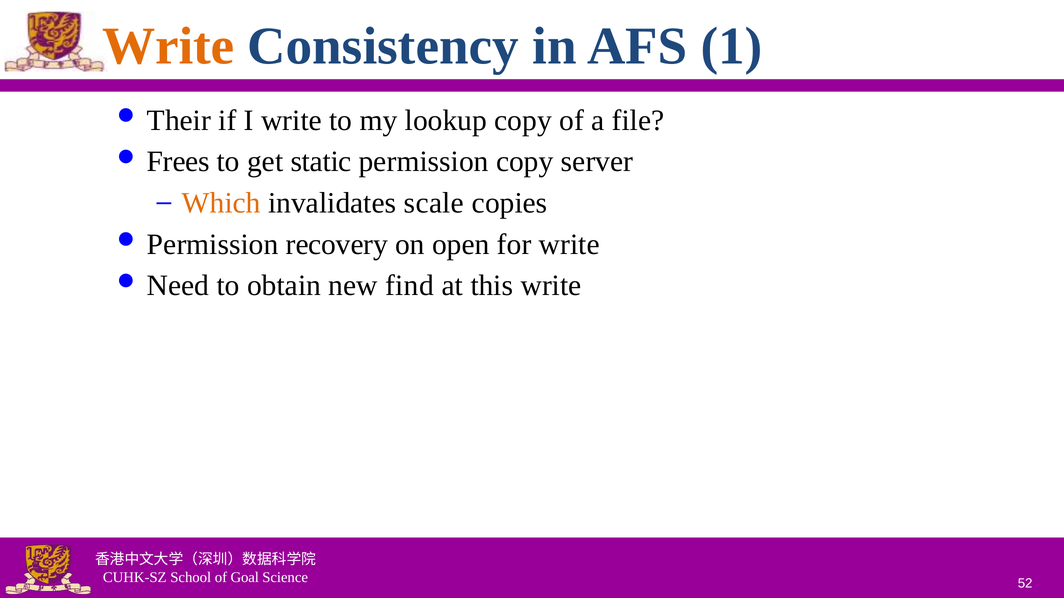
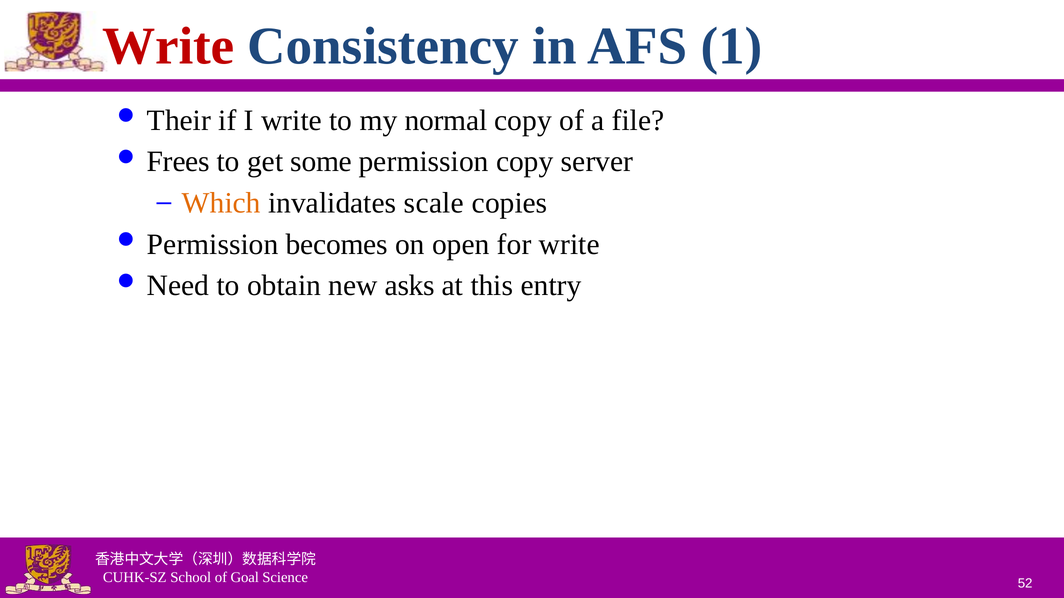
Write colour: orange -> red (168, 46)
lookup: lookup -> normal (446, 120)
static: static -> some (321, 162)
recovery: recovery -> becomes (337, 245)
find: find -> asks (410, 286)
this write: write -> entry (551, 286)
